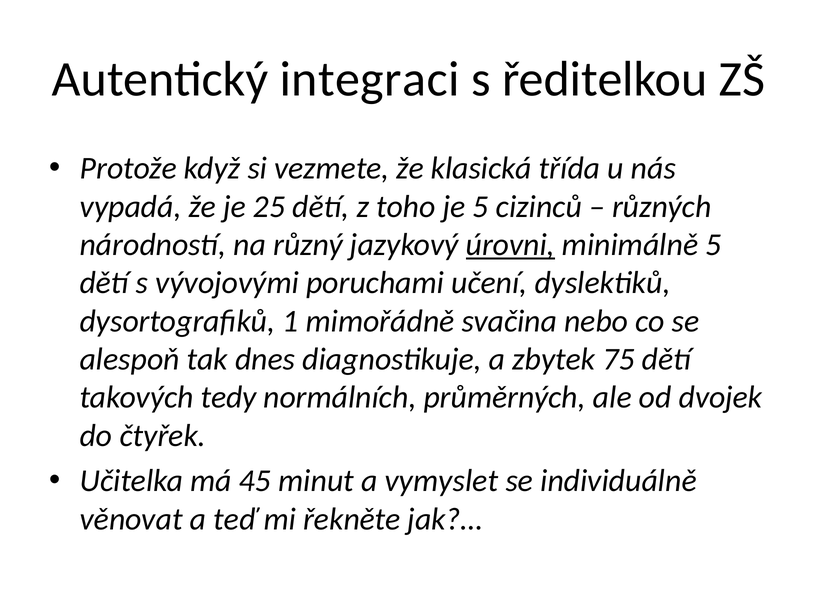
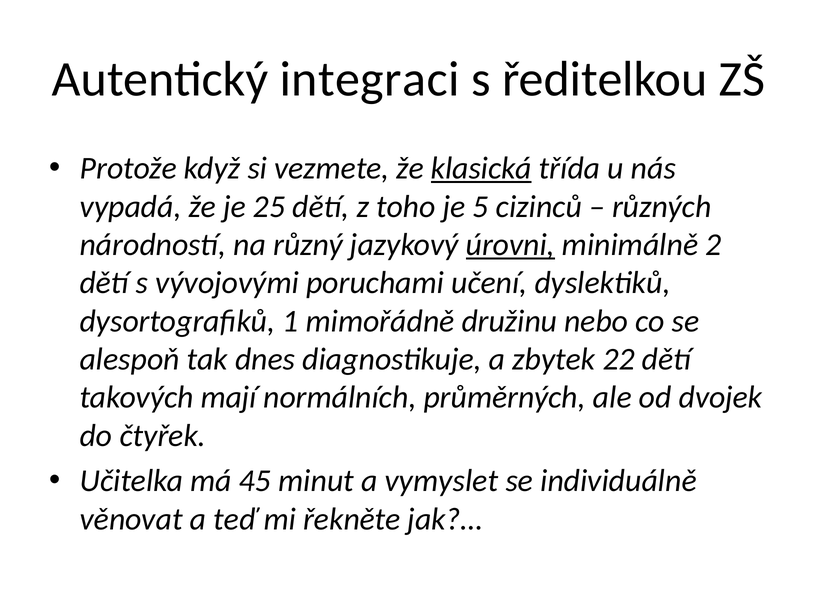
klasická underline: none -> present (481, 169)
minimálně 5: 5 -> 2 (713, 245)
svačina: svačina -> družinu (509, 321)
75: 75 -> 22 (619, 360)
tedy: tedy -> mají (229, 398)
